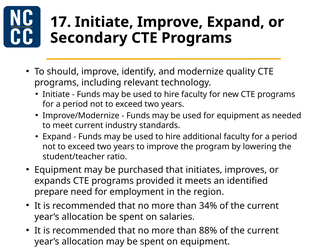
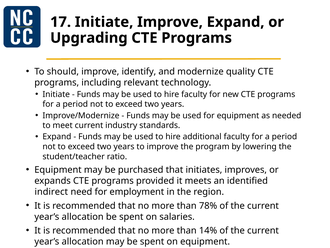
Secondary: Secondary -> Upgrading (89, 38)
prepare: prepare -> indirect (51, 192)
34%: 34% -> 78% (208, 205)
88%: 88% -> 14% (208, 230)
